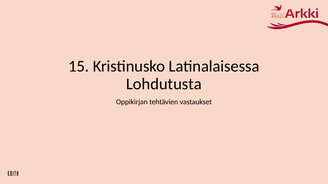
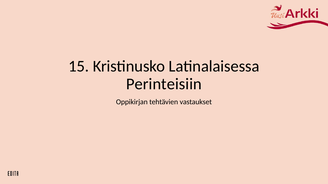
Lohdutusta: Lohdutusta -> Perinteisiin (164, 84)
